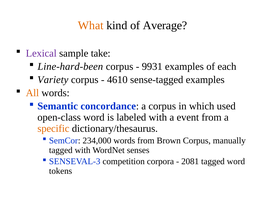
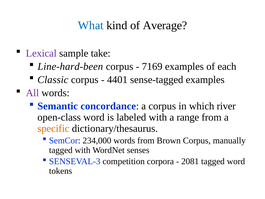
What colour: orange -> blue (91, 25)
9931: 9931 -> 7169 (152, 66)
Variety: Variety -> Classic (53, 80)
4610: 4610 -> 4401 (117, 80)
All colour: orange -> purple (32, 93)
used: used -> river (226, 106)
event: event -> range (188, 117)
